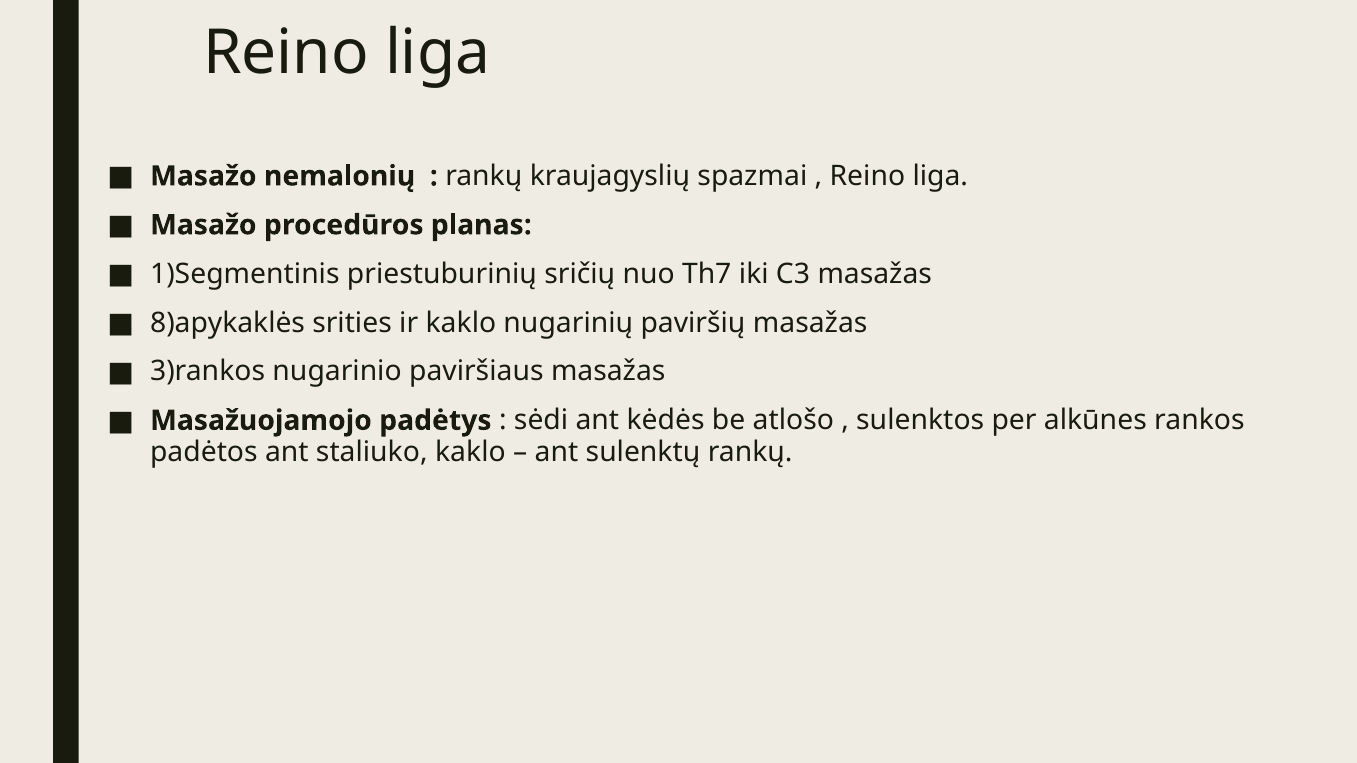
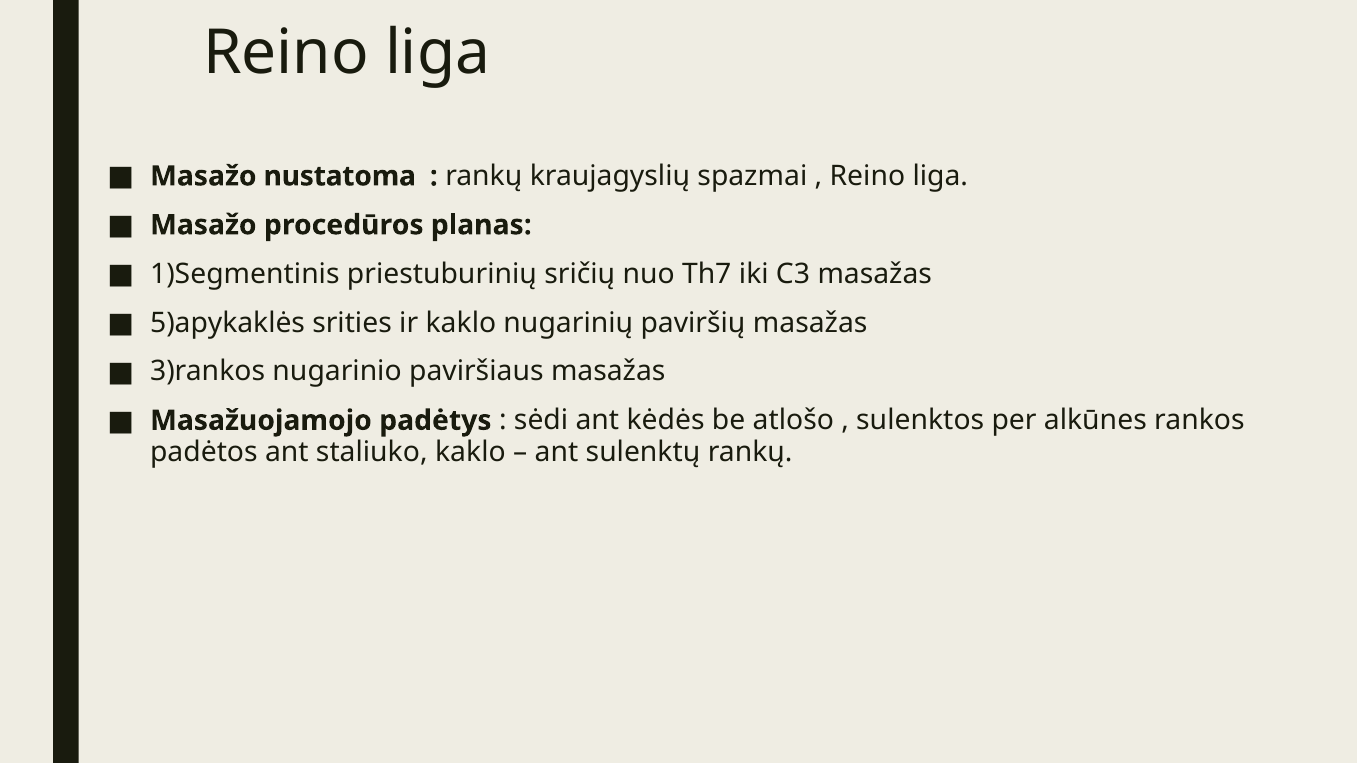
nemalonių: nemalonių -> nustatoma (340, 176)
8)apykaklės: 8)apykaklės -> 5)apykaklės (228, 323)
